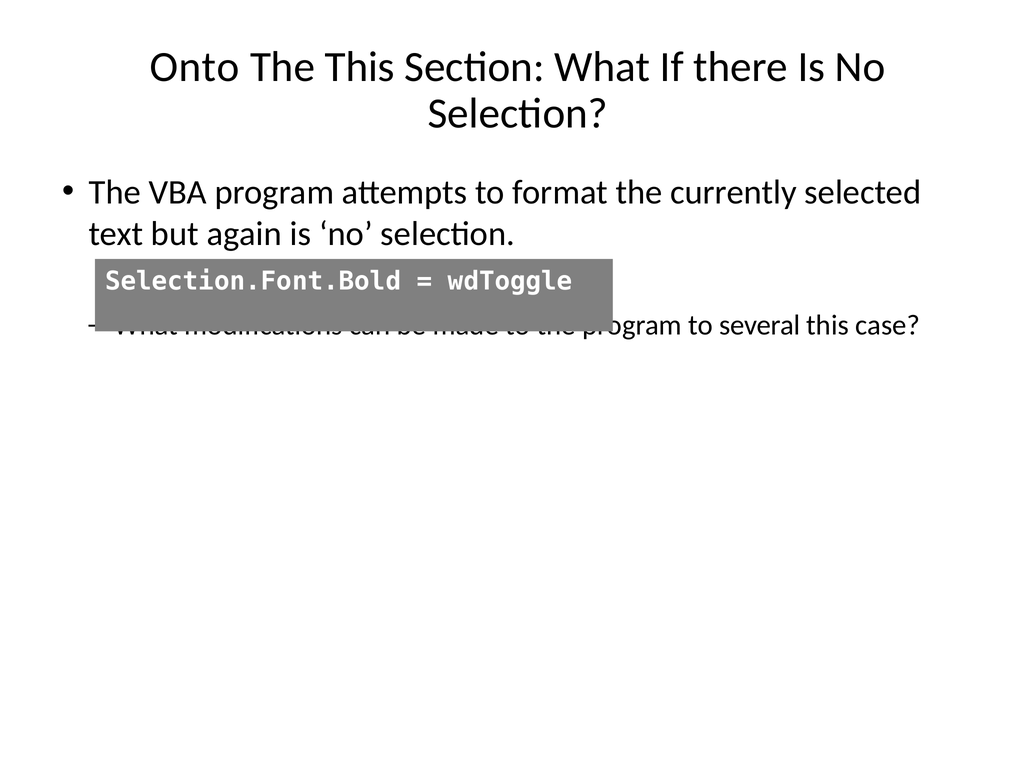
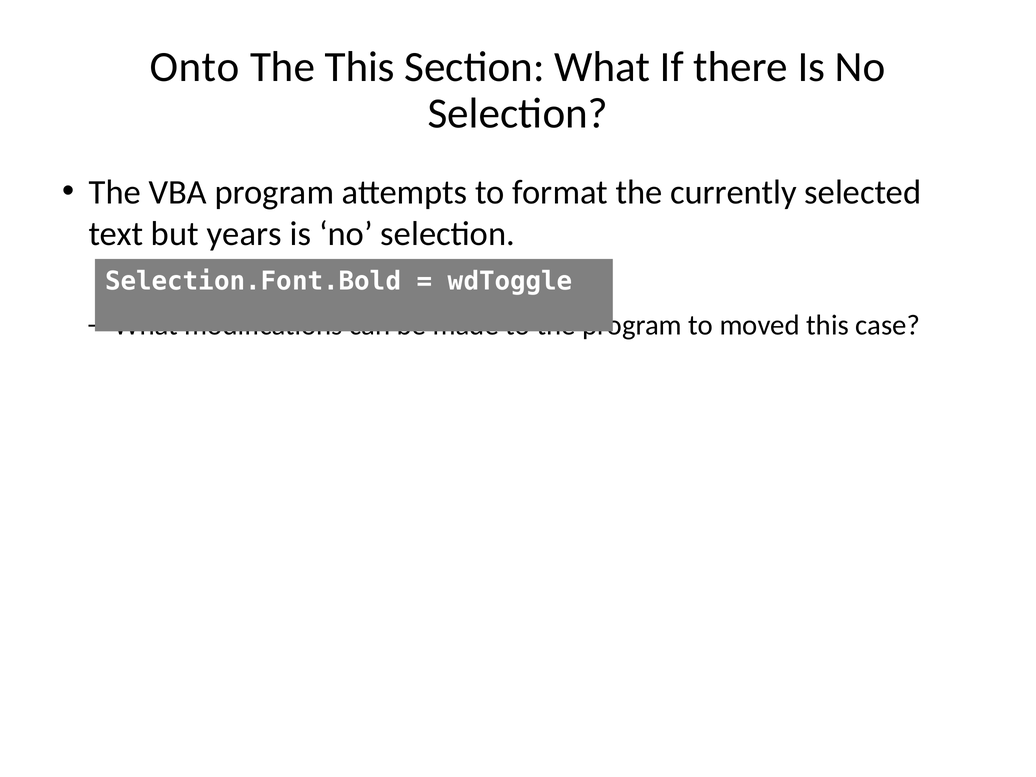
again: again -> years (244, 234)
several: several -> moved (760, 325)
